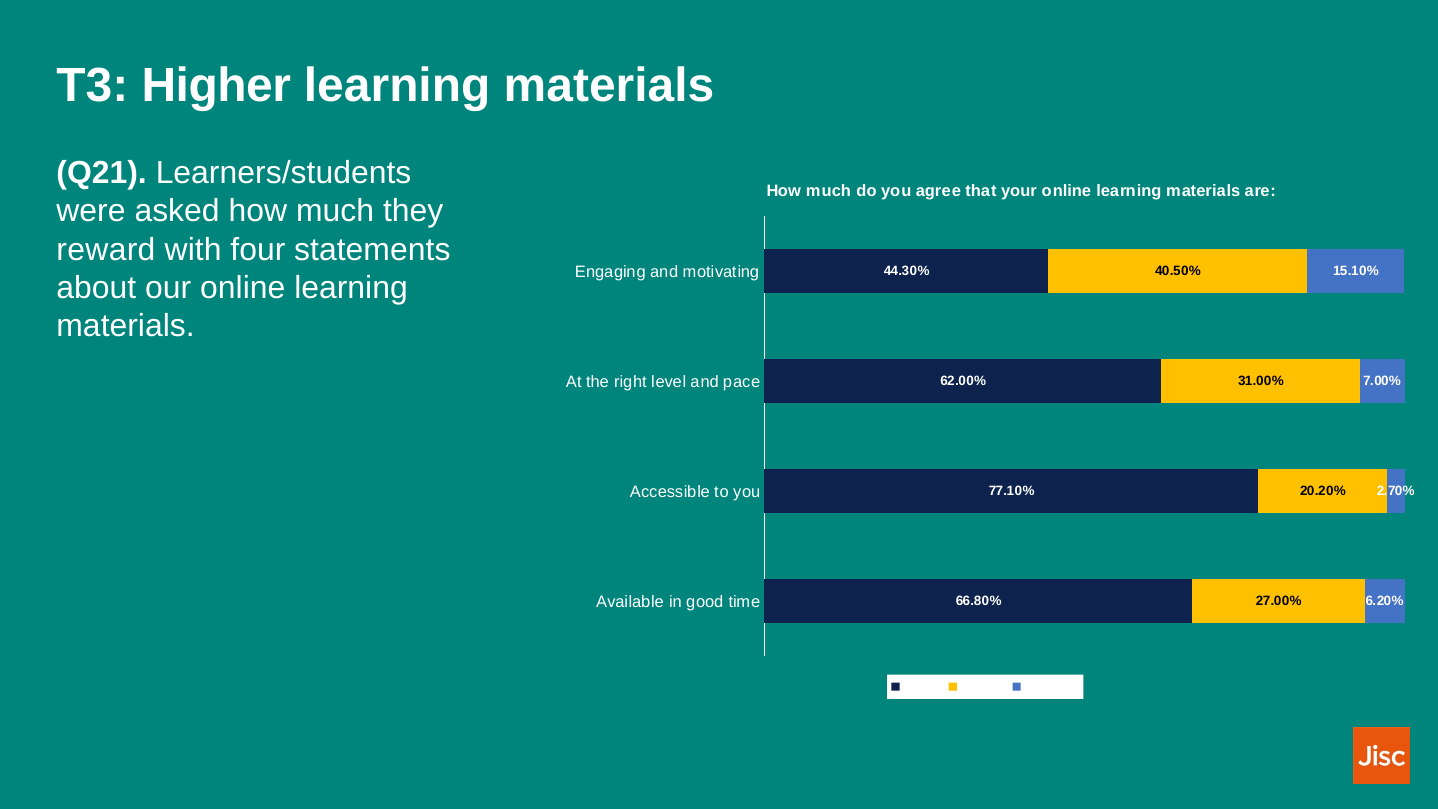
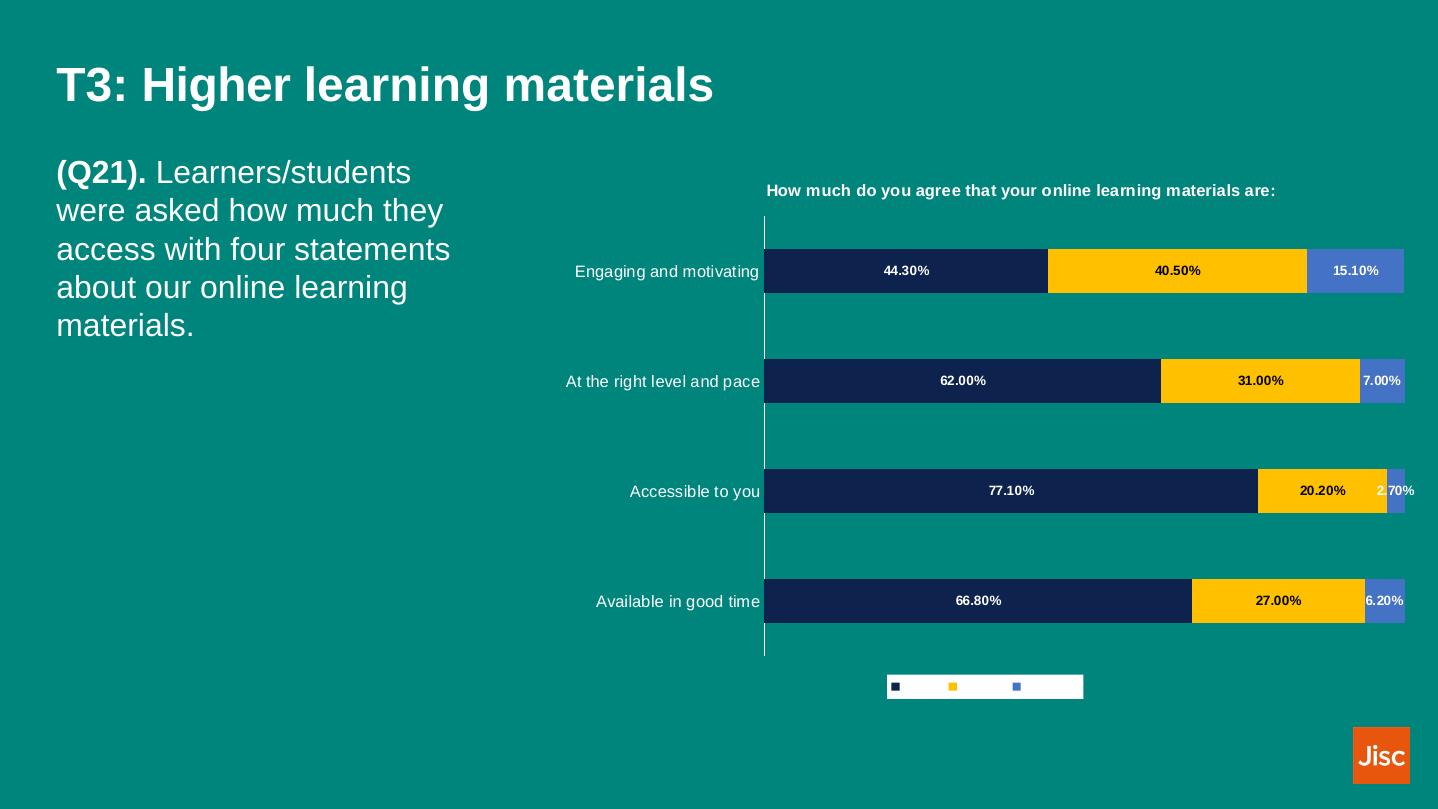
reward: reward -> access (106, 249)
